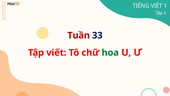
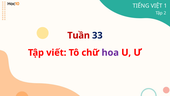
hoa colour: green -> purple (110, 52)
